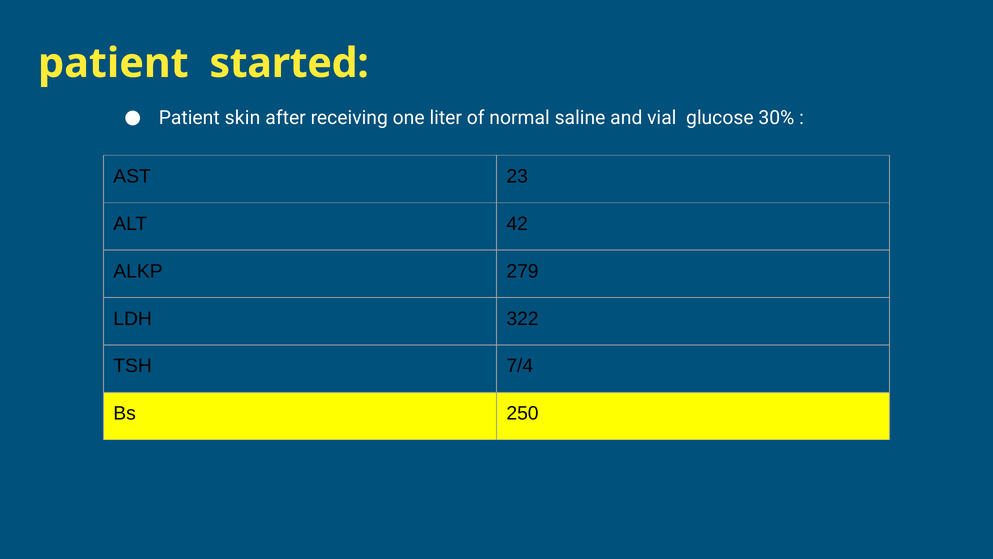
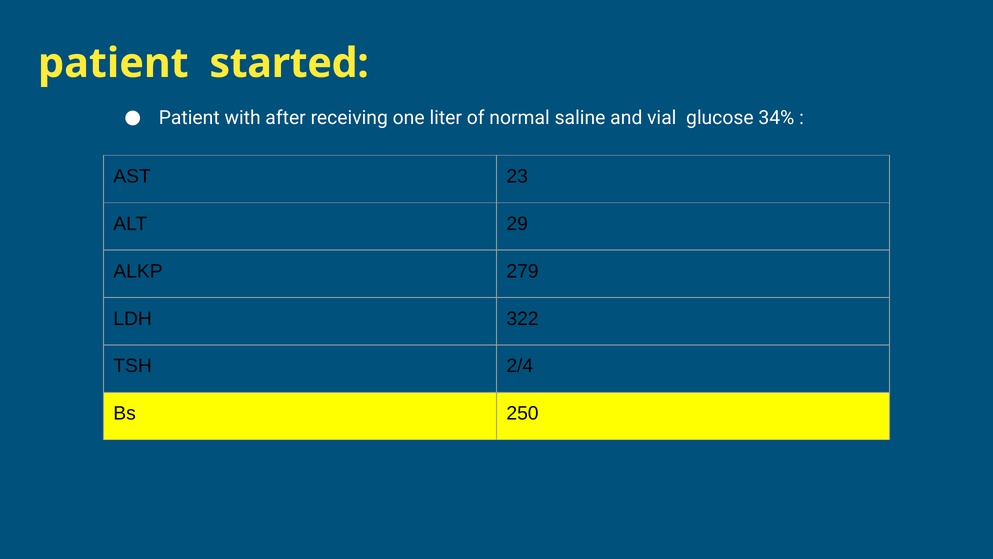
skin: skin -> with (243, 118)
30%: 30% -> 34% (776, 118)
42: 42 -> 29 (517, 224)
7/4: 7/4 -> 2/4 (520, 366)
